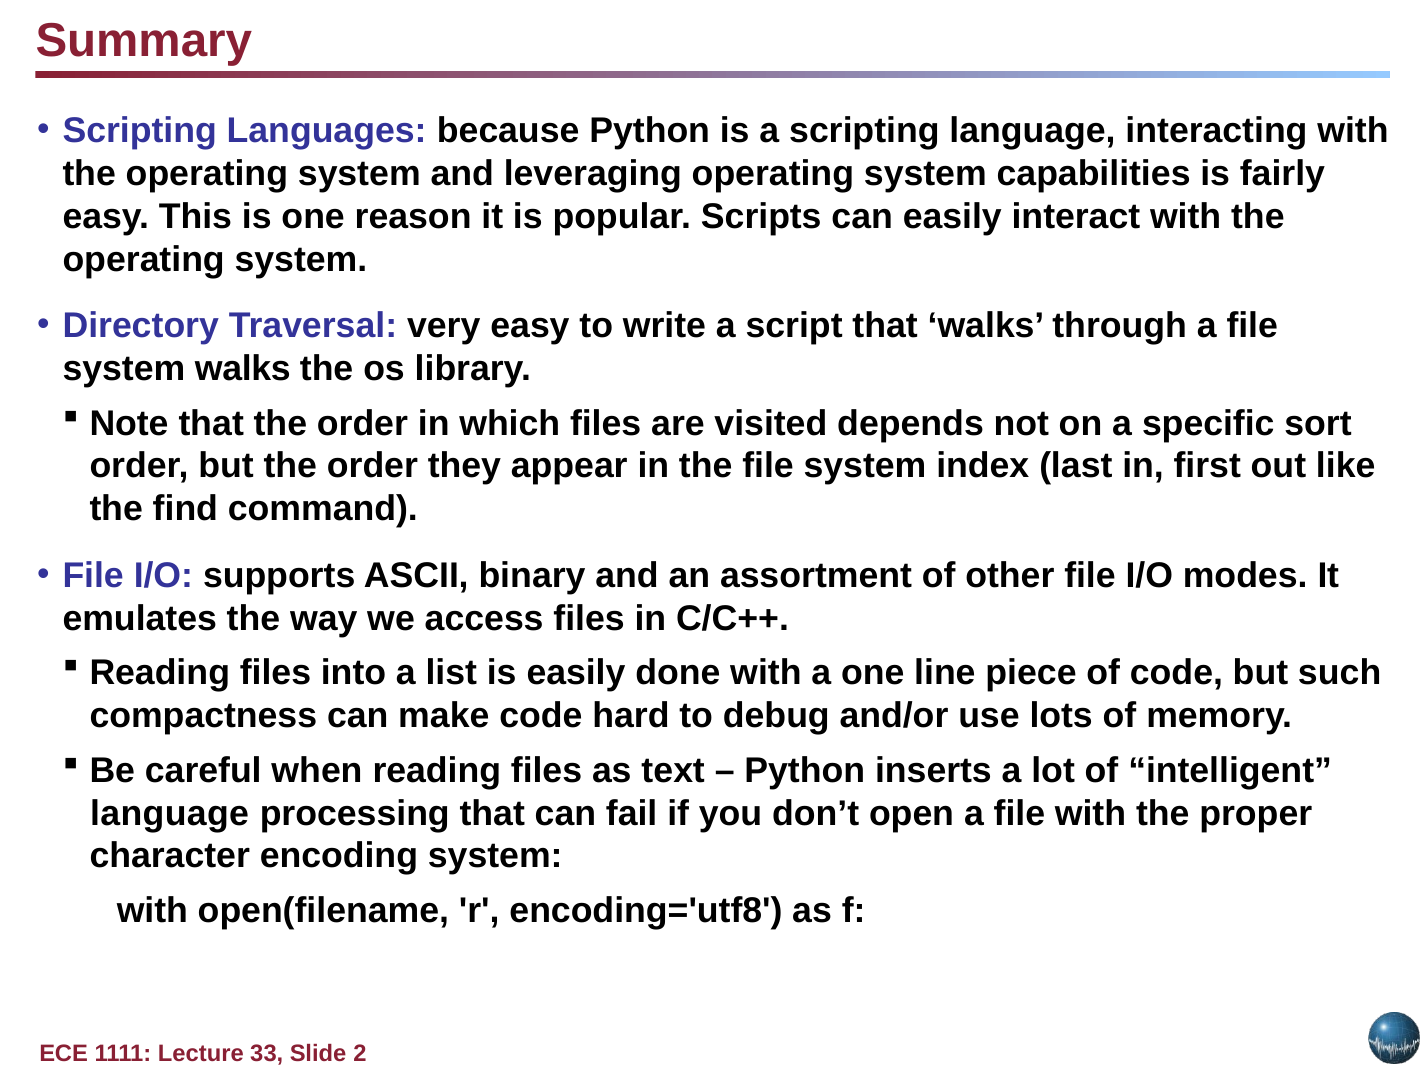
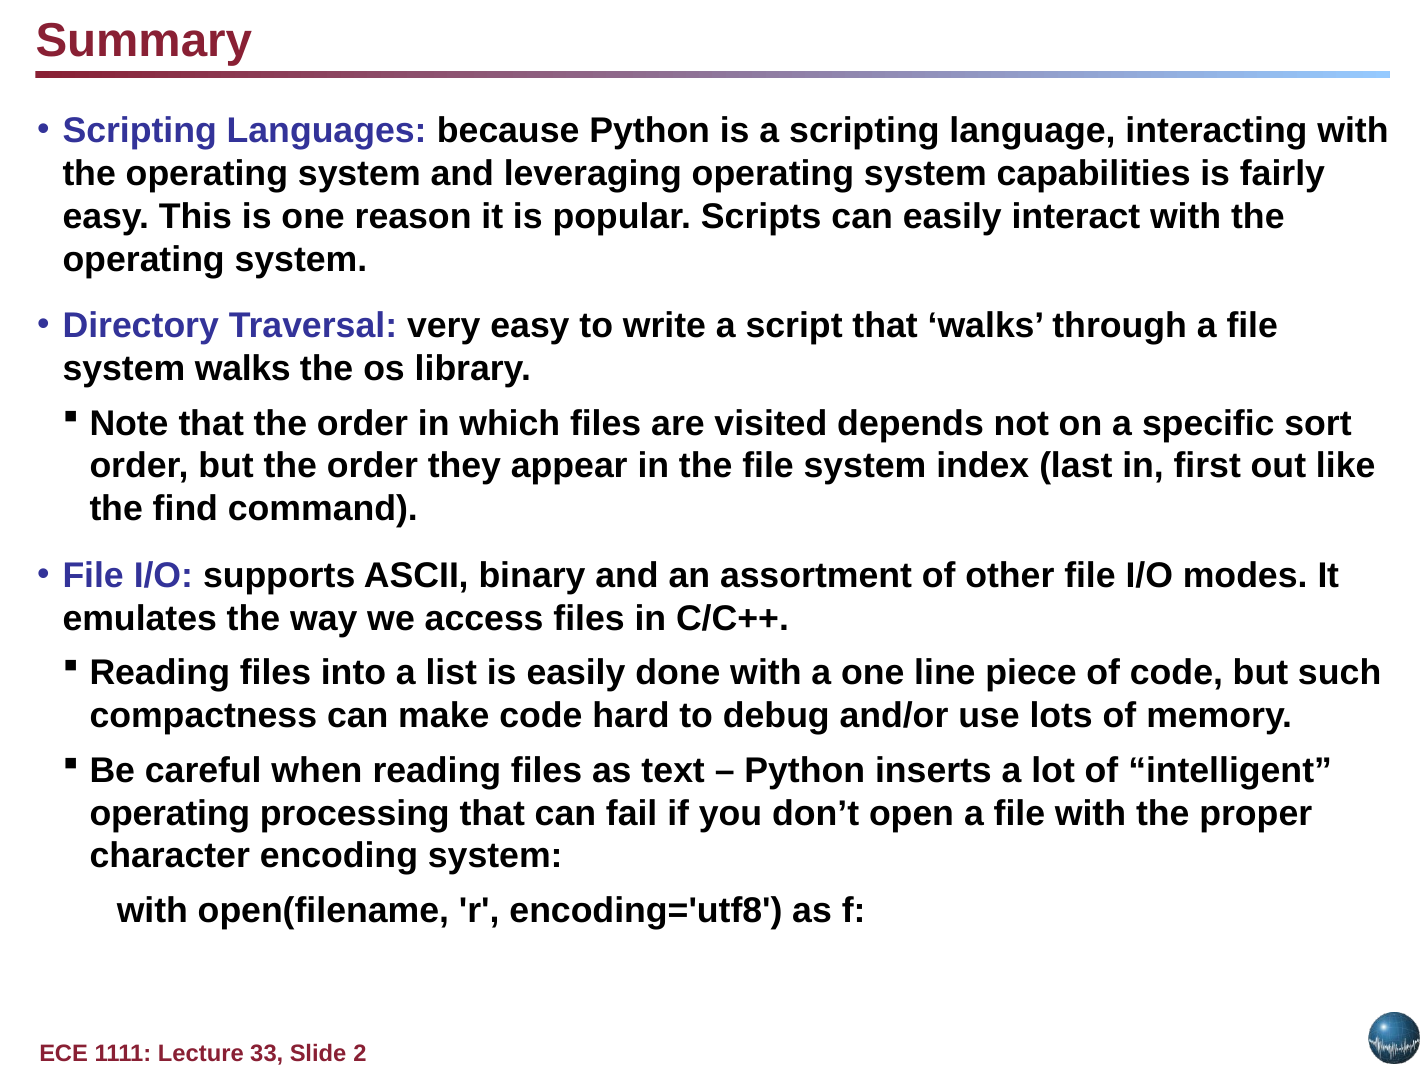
language: language -> operating (170, 813)
